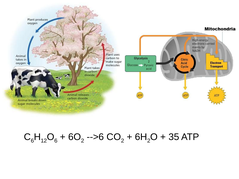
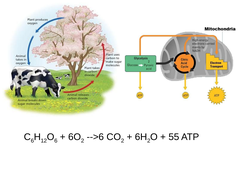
35: 35 -> 55 (174, 137)
